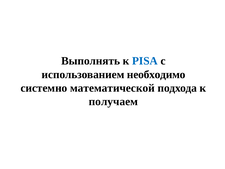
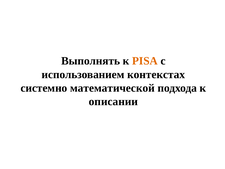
PISA colour: blue -> orange (145, 61)
необходимо: необходимо -> контекстах (156, 74)
получаем: получаем -> описании (113, 101)
